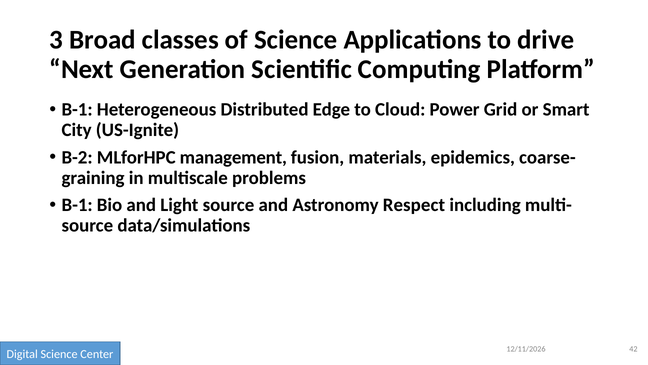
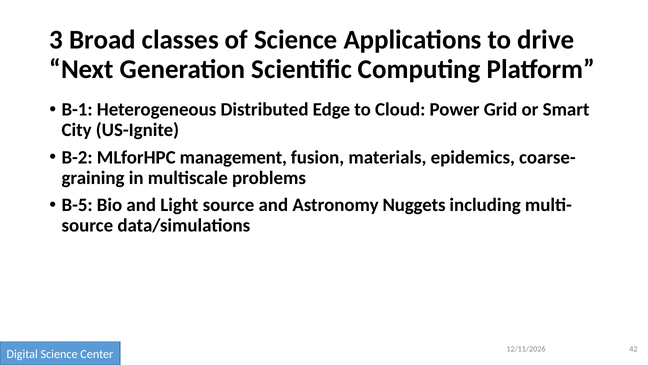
B-1: B-1 -> B-5 (77, 205)
Respect: Respect -> Nuggets (414, 205)
